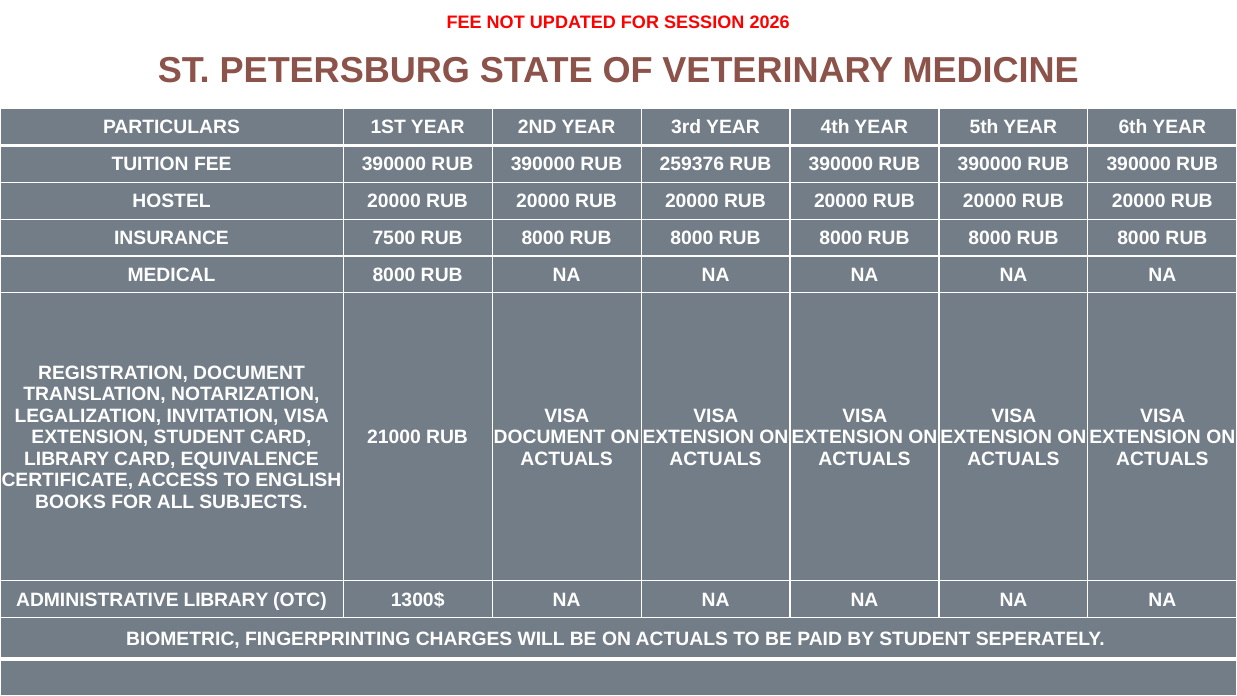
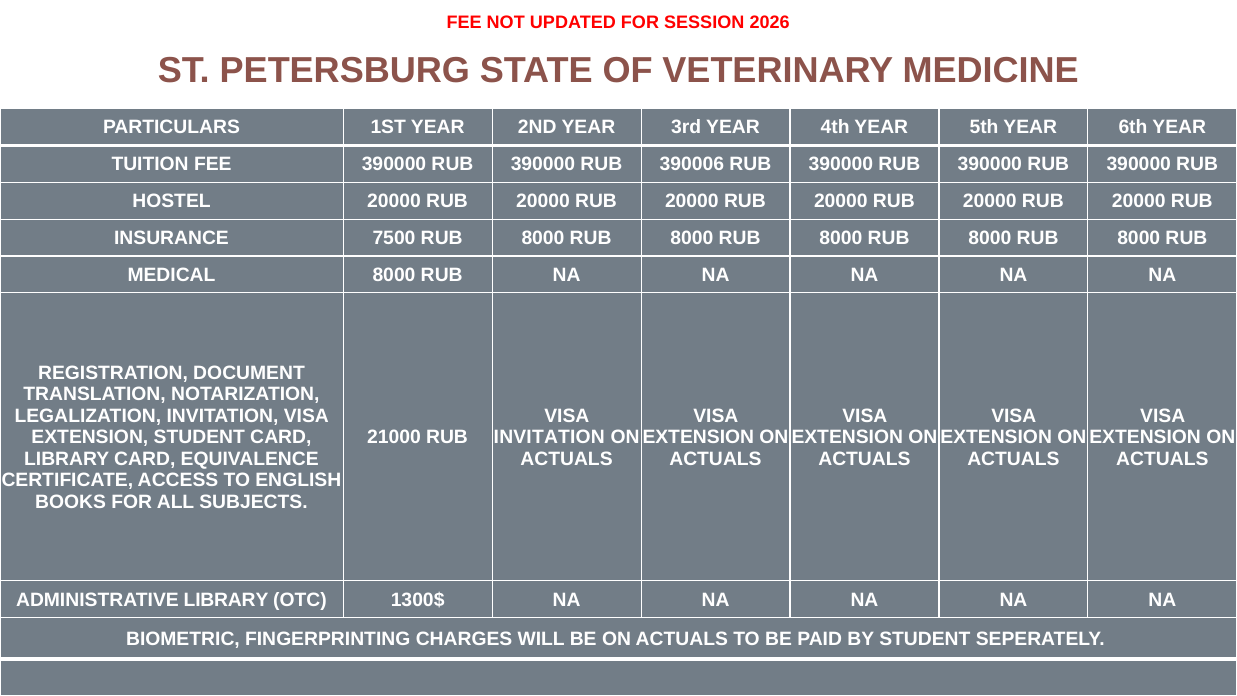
259376: 259376 -> 390006 (692, 164)
DOCUMENT: DOCUMENT -> INVITATION (549, 437)
